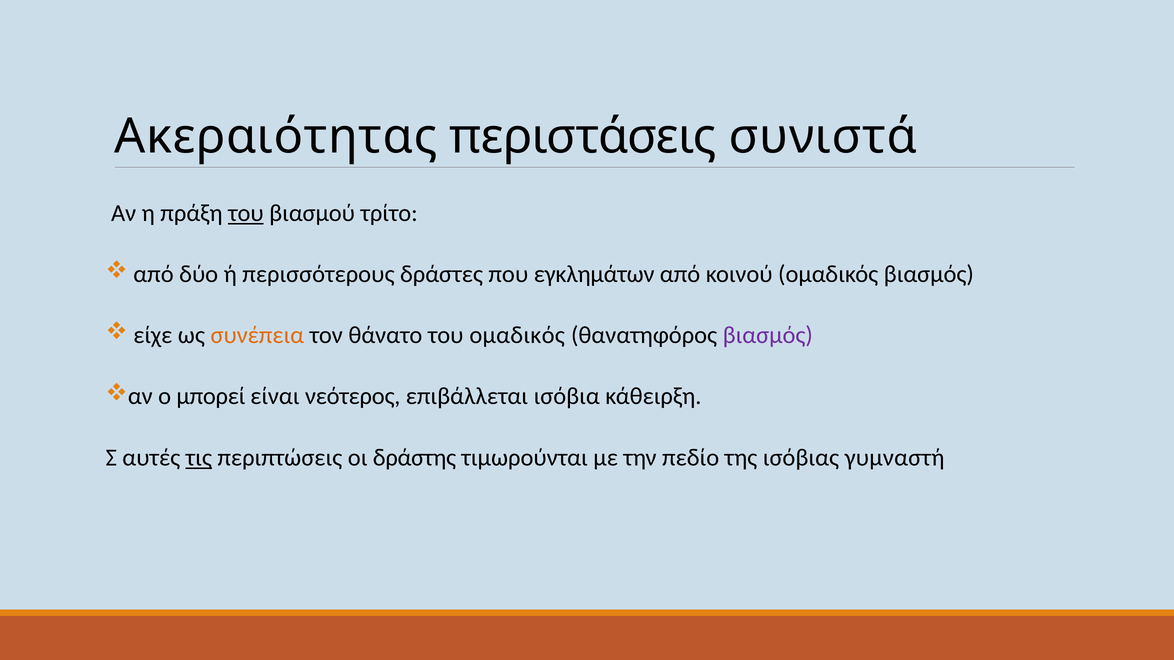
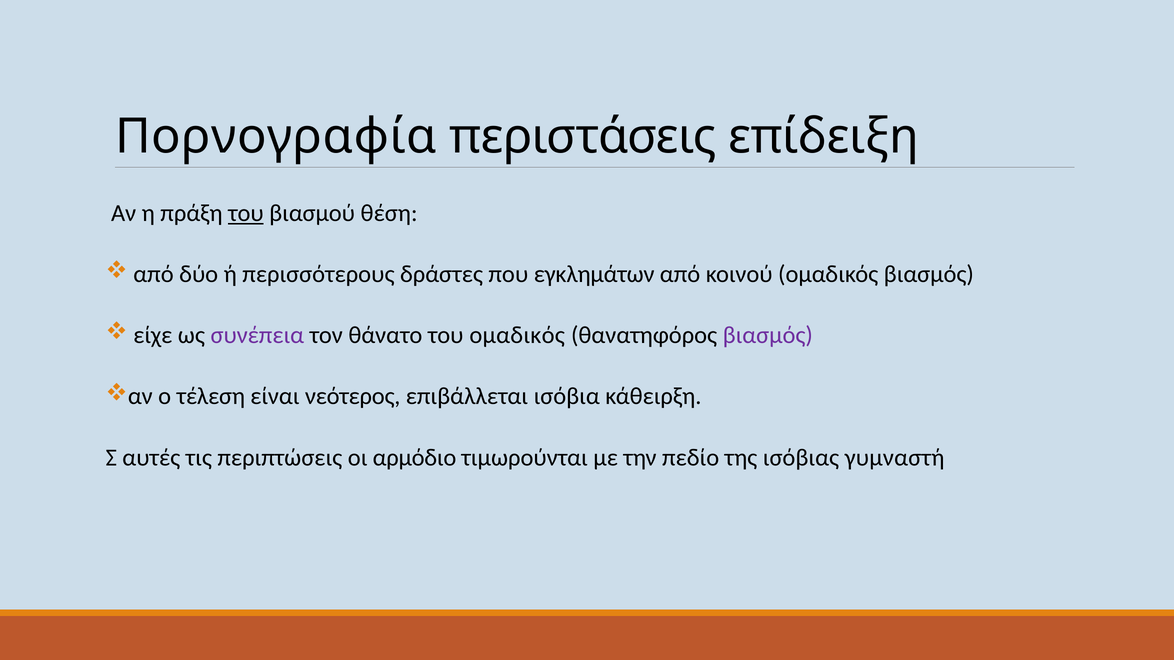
Ακεραιότητας: Ακεραιότητας -> Πορνογραφία (276, 137)
συνιστά: συνιστά -> επίδειξη (823, 137)
τρίτο: τρίτο -> θέση (389, 213)
συνέπεια colour: orange -> purple (257, 335)
μπορεί: μπορεί -> τέλεση (211, 397)
τις underline: present -> none (199, 458)
δράστης: δράστης -> αρμόδιο (414, 458)
